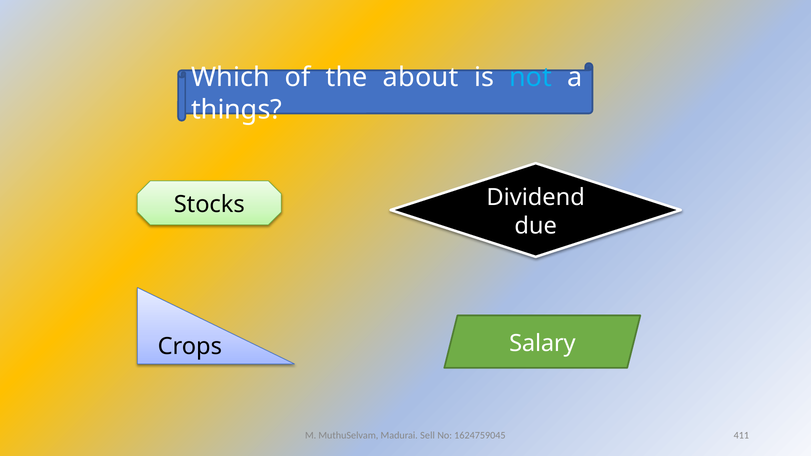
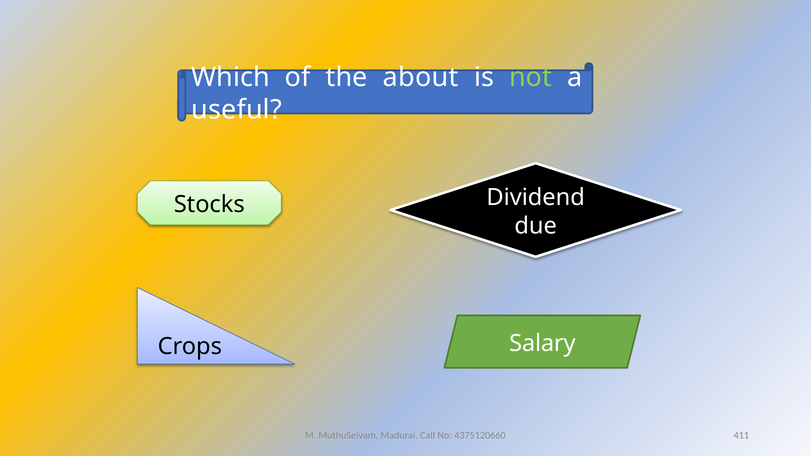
not colour: light blue -> light green (531, 78)
things: things -> useful (237, 110)
Sell: Sell -> Call (428, 436)
1624759045: 1624759045 -> 4375120660 (480, 436)
